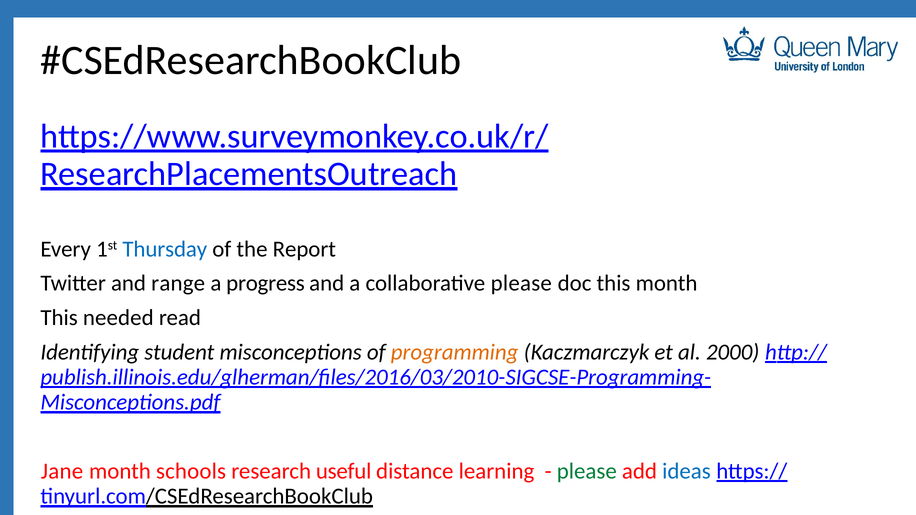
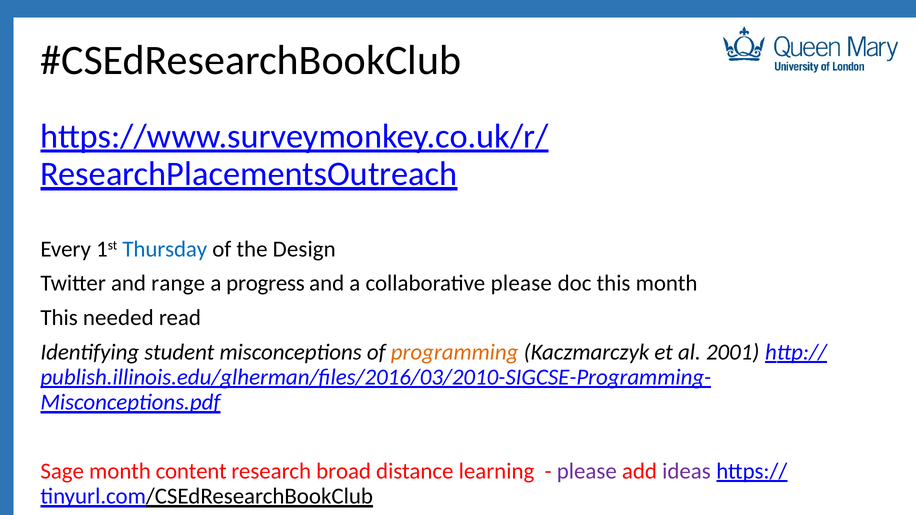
Report: Report -> Design (304, 249)
2000: 2000 -> 2001 (733, 352)
Jane: Jane -> Sage (62, 472)
schools: schools -> content (191, 472)
useful: useful -> broad (344, 472)
please colour: green -> purple (587, 472)
ideas colour: blue -> purple (686, 472)
